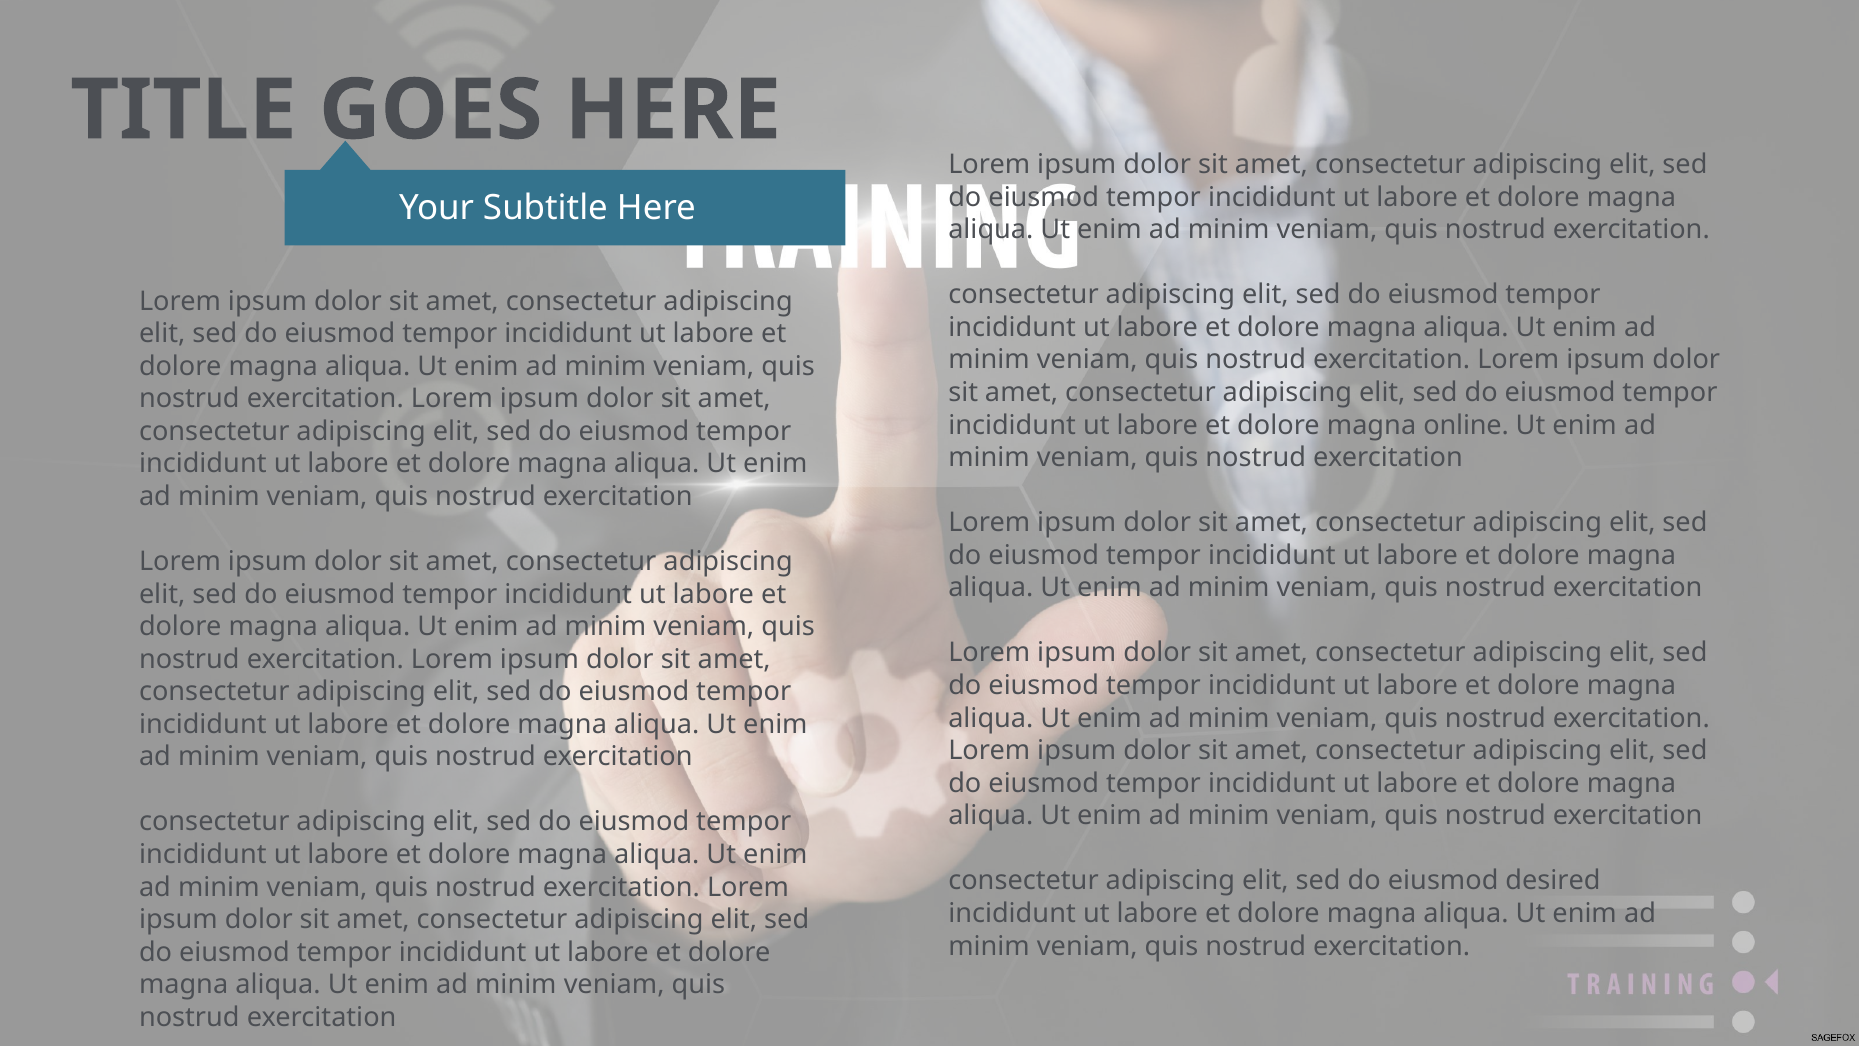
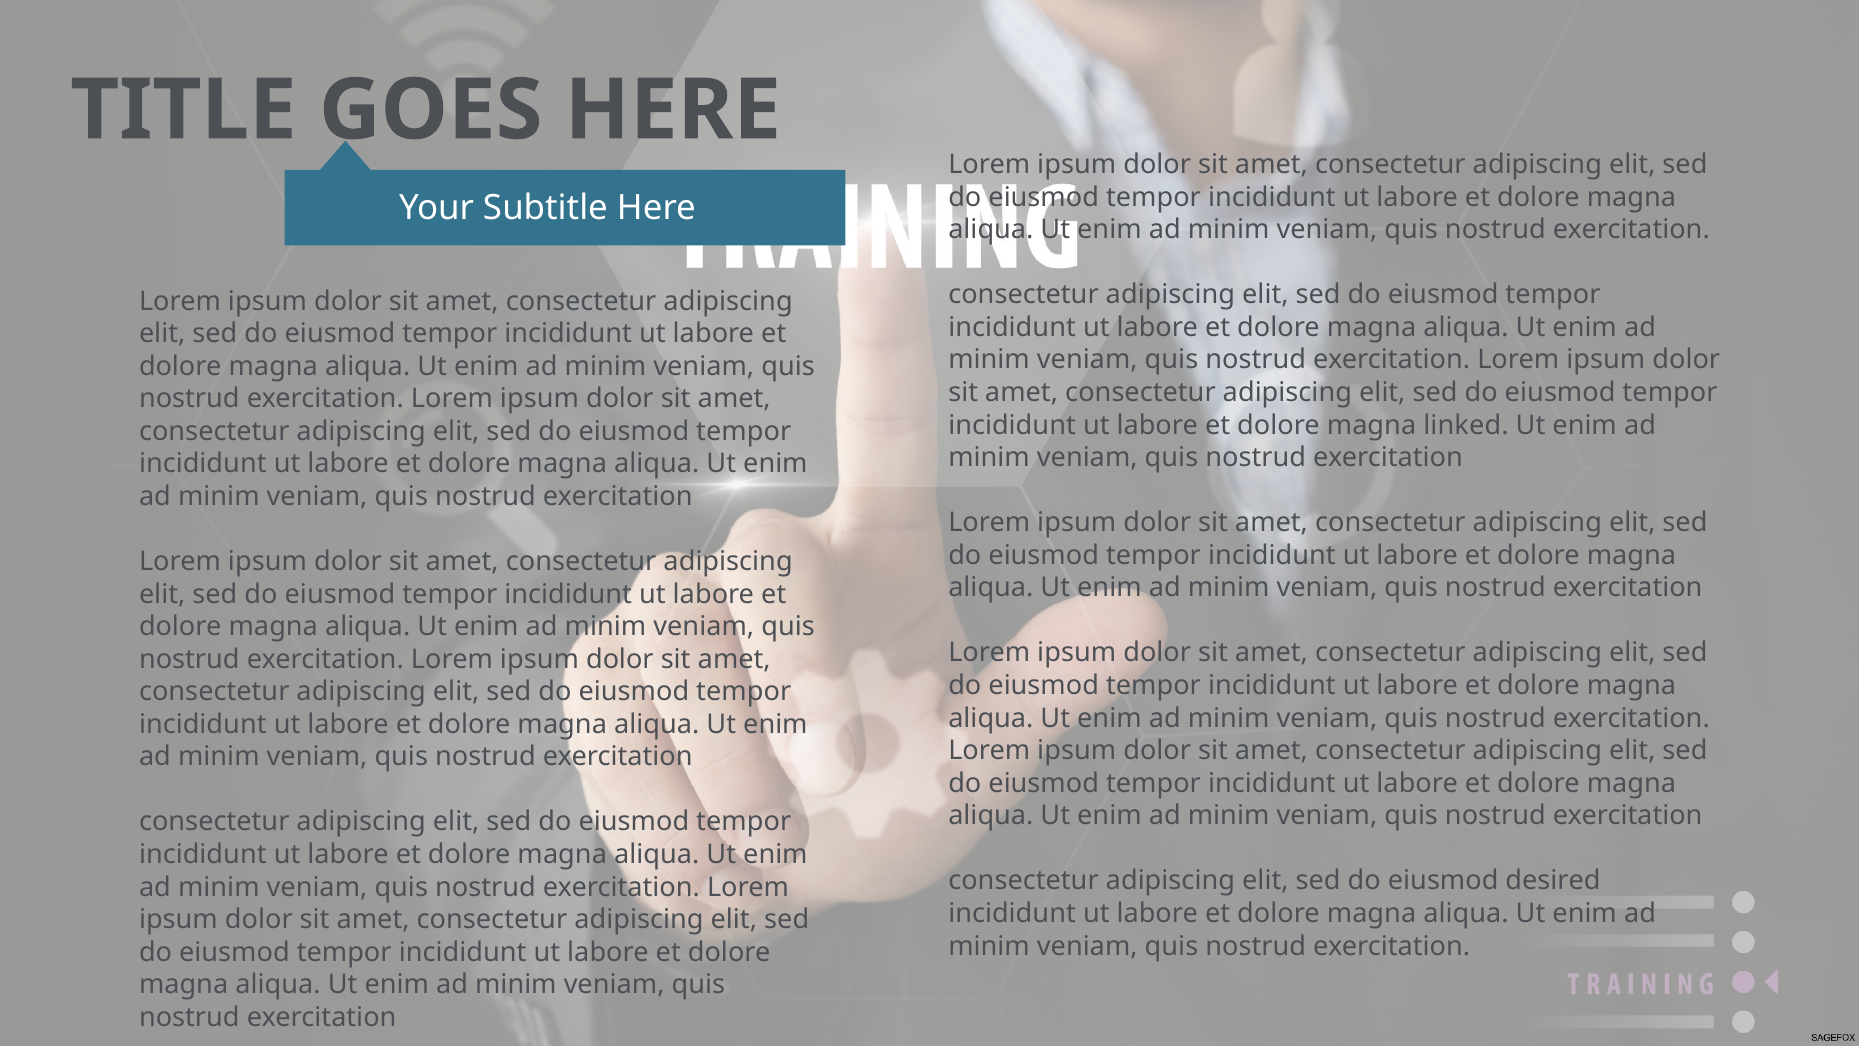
online: online -> linked (1466, 425)
